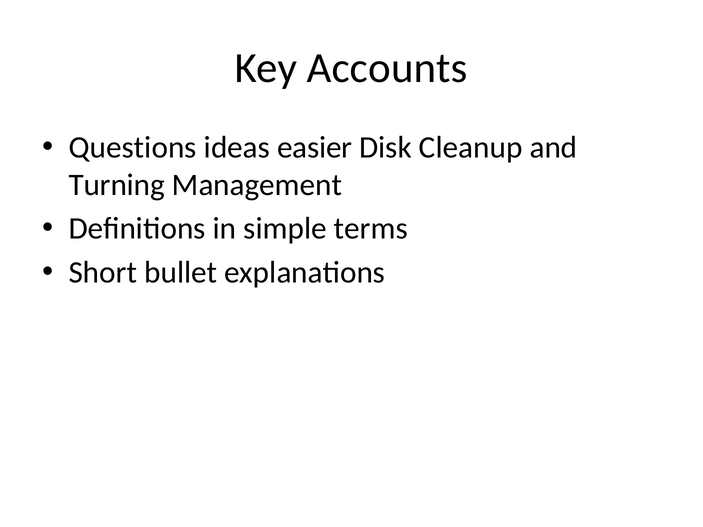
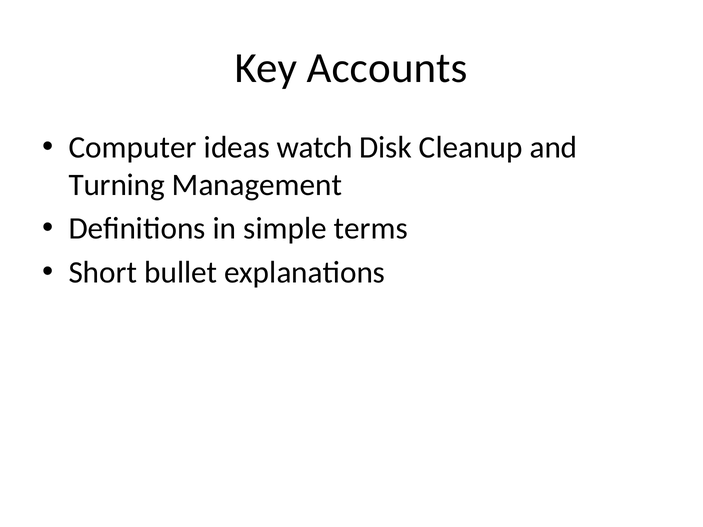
Questions: Questions -> Computer (133, 147)
easier: easier -> watch (315, 147)
